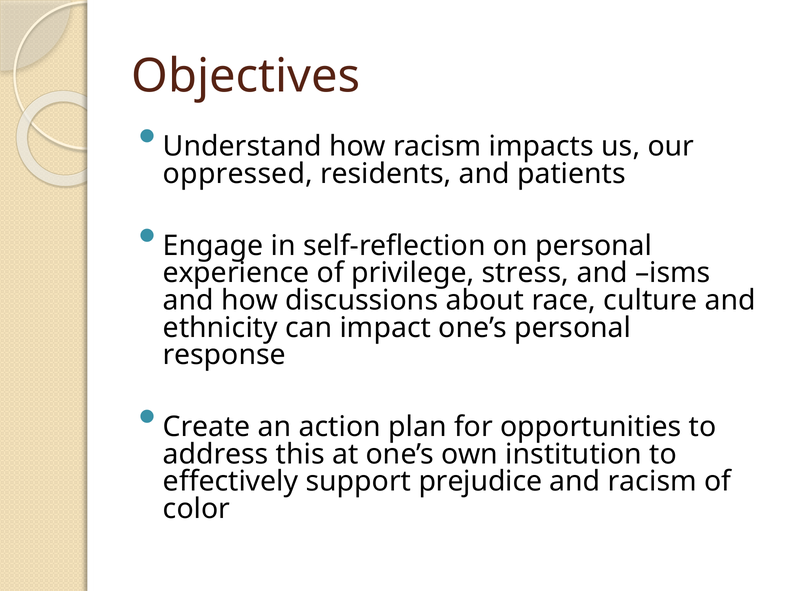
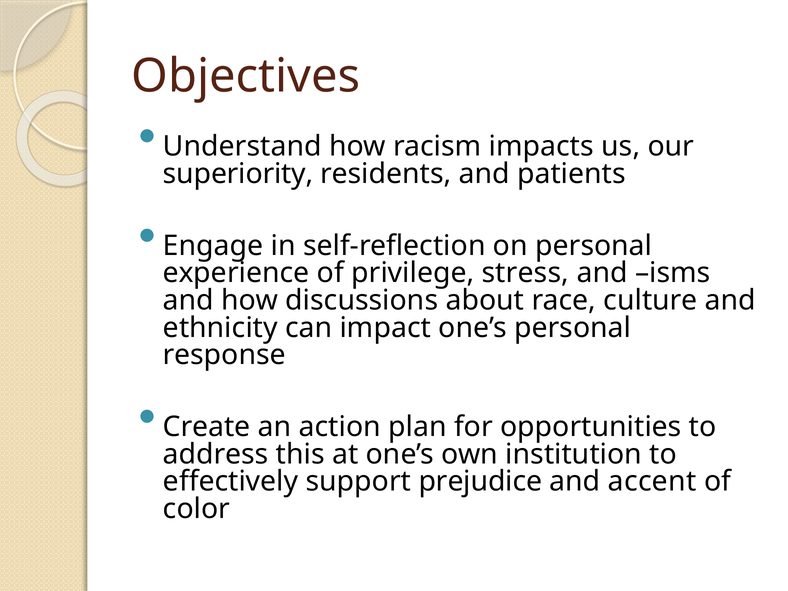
oppressed: oppressed -> superiority (238, 174)
and racism: racism -> accent (652, 481)
